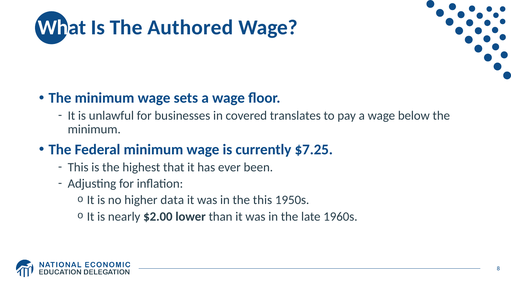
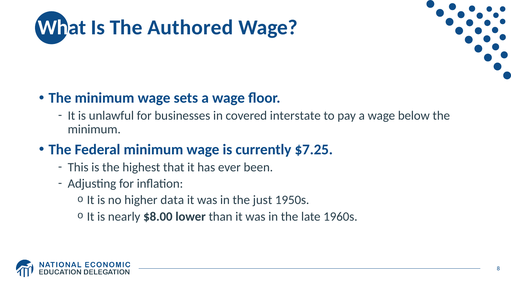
translates: translates -> interstate (295, 116)
the this: this -> just (263, 200)
$2.00: $2.00 -> $8.00 (158, 217)
